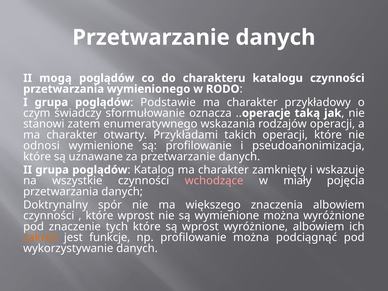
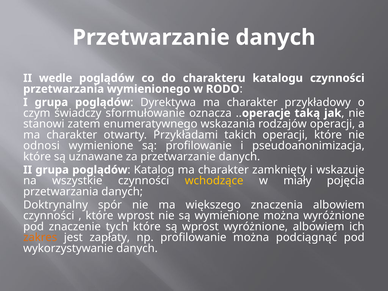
mogą: mogą -> wedle (56, 78)
Podstawie: Podstawie -> Dyrektywa (168, 102)
wchodzące colour: pink -> yellow (214, 181)
funkcje: funkcje -> zapłaty (110, 237)
